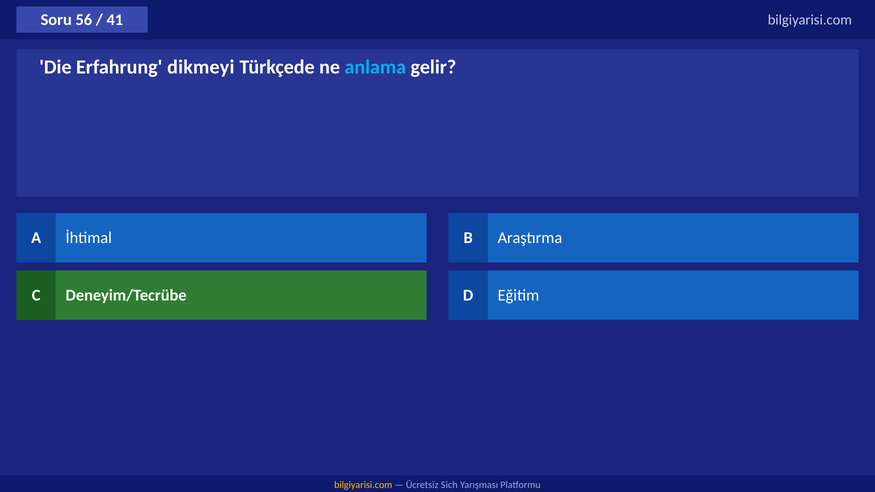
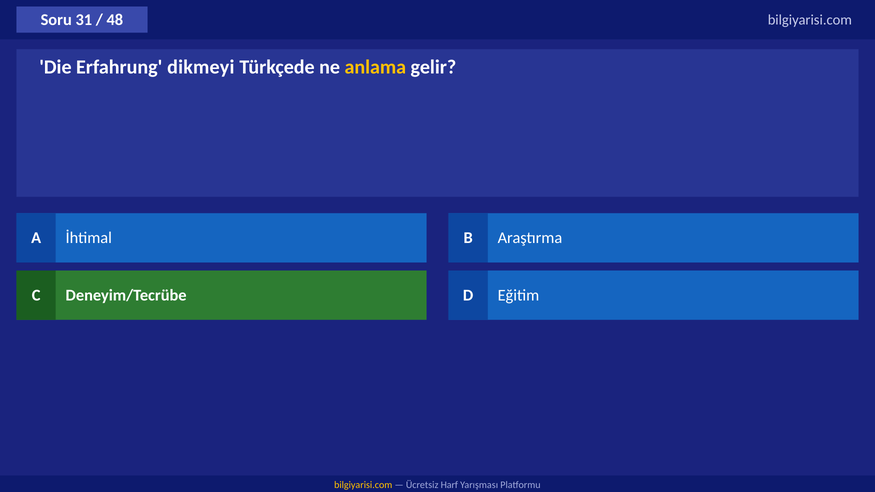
56: 56 -> 31 (84, 20)
41: 41 -> 48 (115, 20)
anlama colour: light blue -> yellow (375, 67)
Sich: Sich -> Harf (449, 485)
